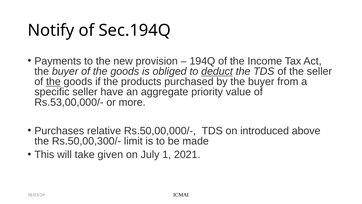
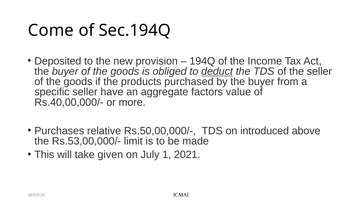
Notify: Notify -> Come (51, 30)
Payments: Payments -> Deposited (58, 61)
the underline: present -> none (53, 82)
priority: priority -> factors (207, 92)
Rs.53,00,000/-: Rs.53,00,000/- -> Rs.40,00,000/- (69, 102)
Rs.50,00,300/-: Rs.50,00,300/- -> Rs.53,00,000/- (86, 141)
